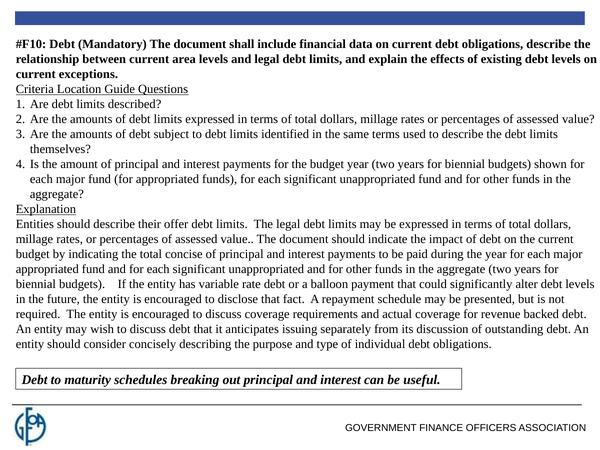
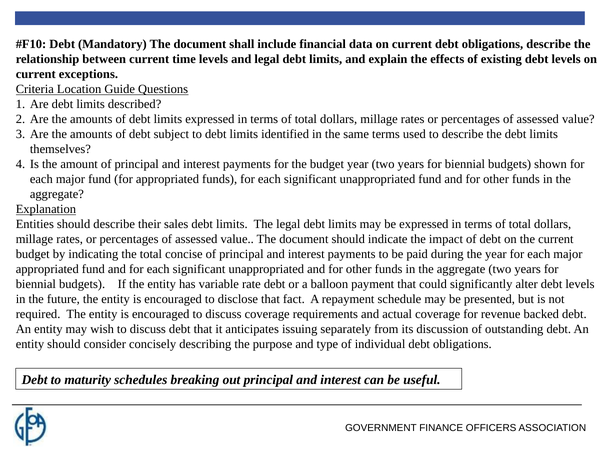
area: area -> time (184, 59)
offer: offer -> sales (176, 224)
